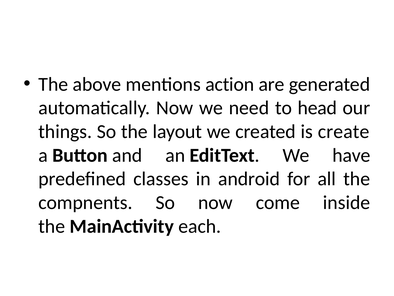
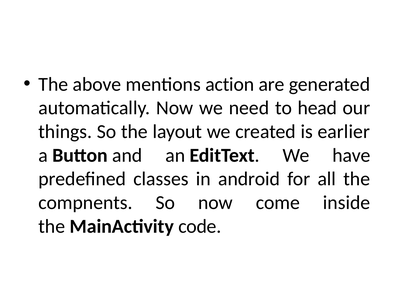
create: create -> earlier (344, 131)
each: each -> code (200, 226)
